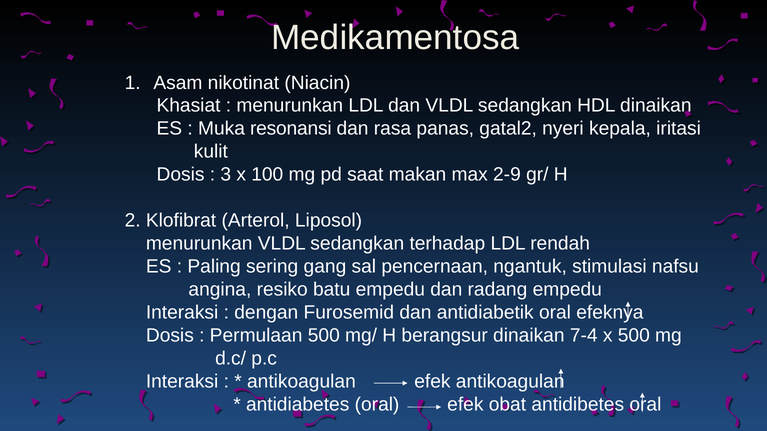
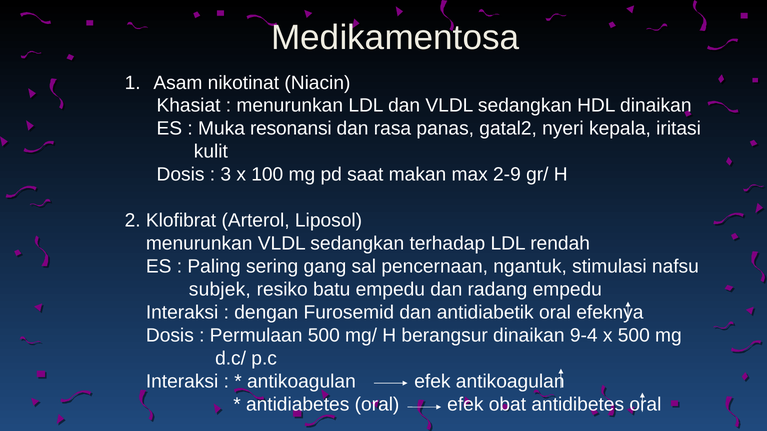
angina: angina -> subjek (220, 290)
7-4: 7-4 -> 9-4 (584, 336)
